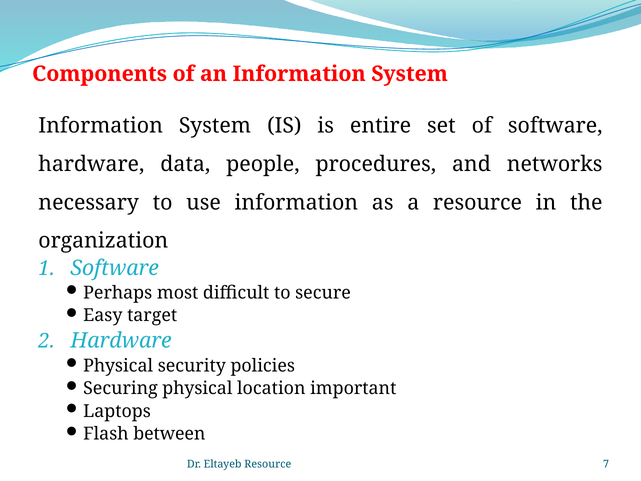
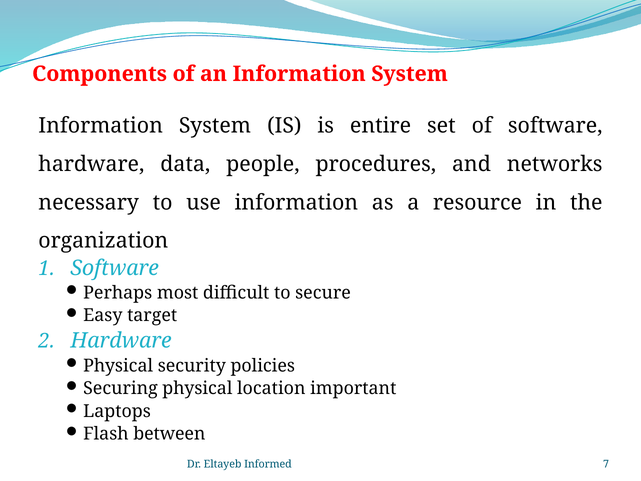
Eltayeb Resource: Resource -> Informed (268, 464)
